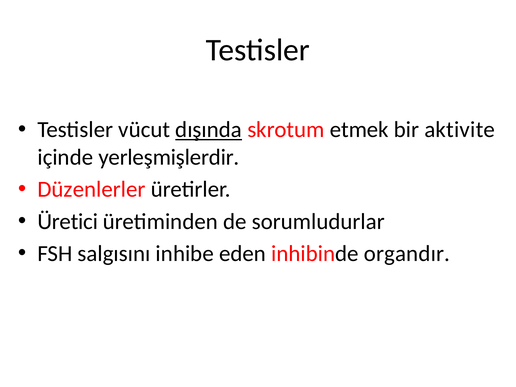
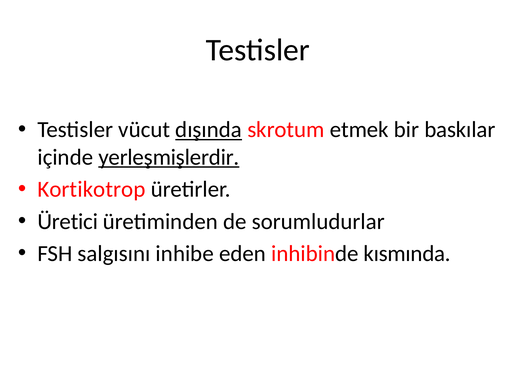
aktivite: aktivite -> baskılar (460, 130)
yerleşmişlerdir underline: none -> present (169, 157)
Düzenlerler: Düzenlerler -> Kortikotrop (91, 189)
organdır: organdır -> kısmında (407, 254)
